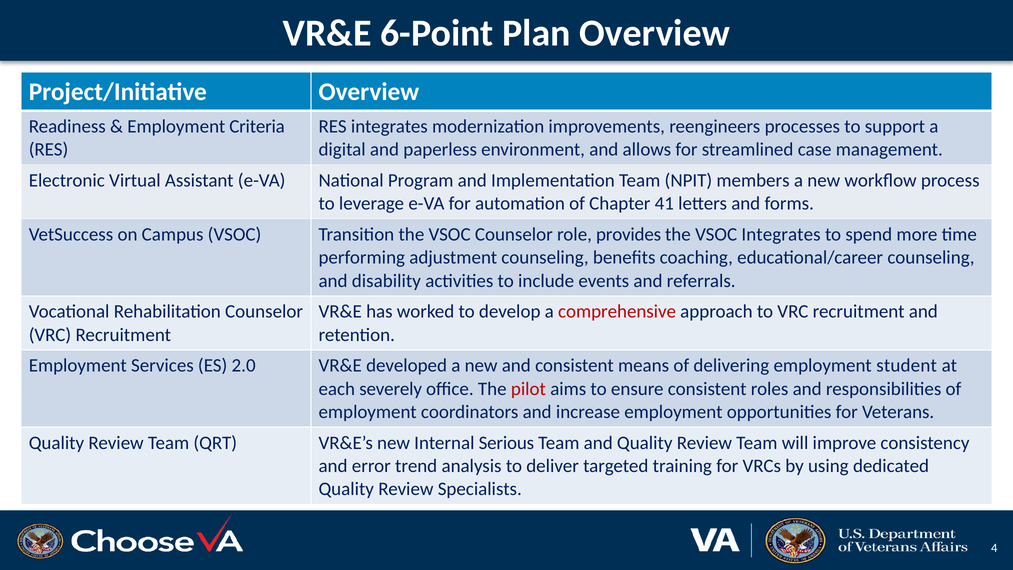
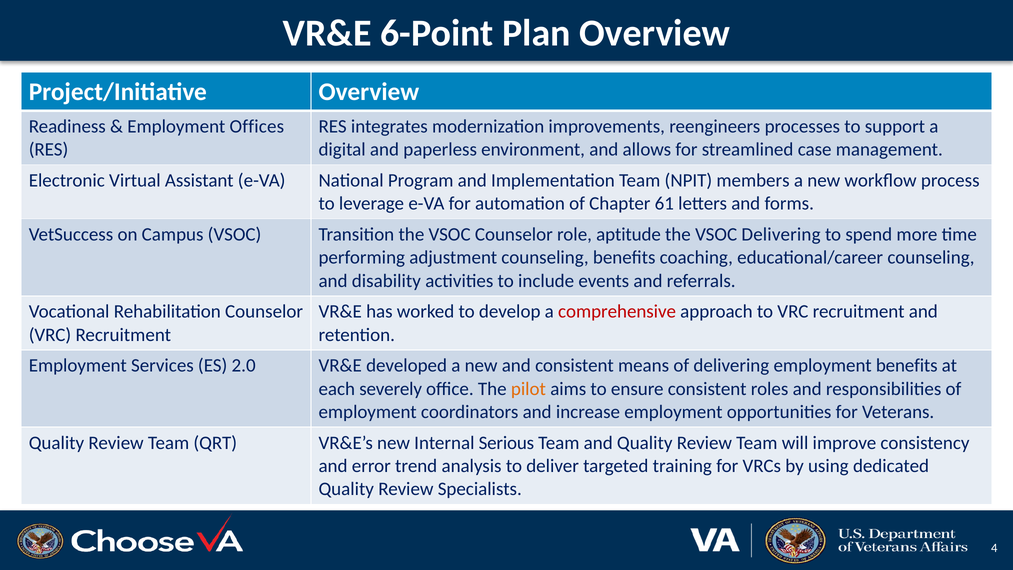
Criteria: Criteria -> Offices (257, 126)
41: 41 -> 61 (664, 203)
provides: provides -> aptitude (629, 234)
VSOC Integrates: Integrates -> Delivering (781, 234)
employment student: student -> benefits (907, 365)
pilot colour: red -> orange (528, 389)
